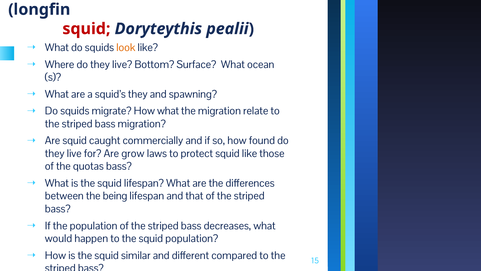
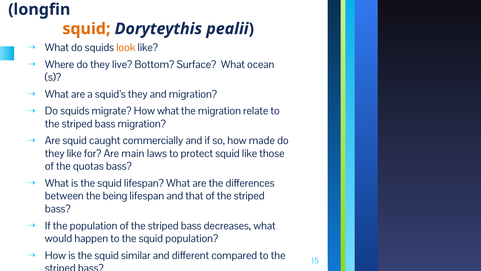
squid colour: red -> orange (86, 29)
and spawning: spawning -> migration (193, 94)
found: found -> made (262, 141)
live: live -> like (74, 153)
grow: grow -> main (133, 153)
